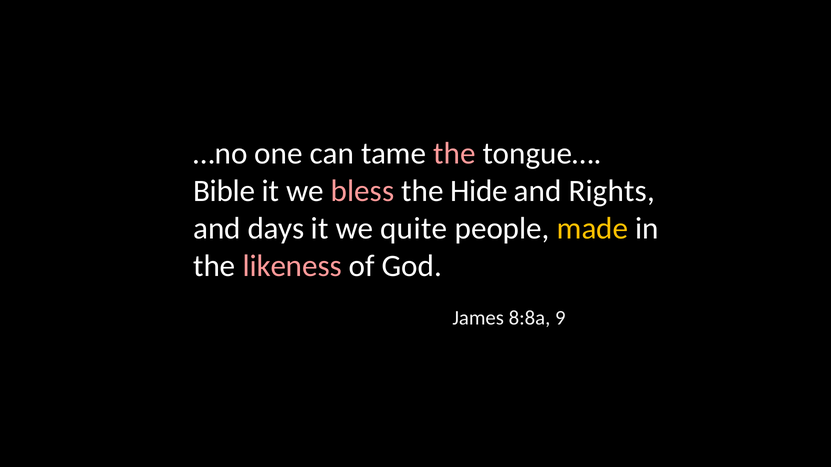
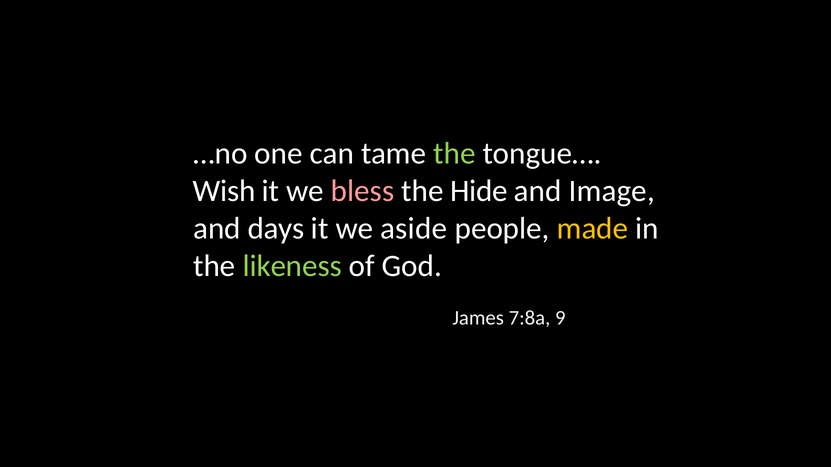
the colour: pink -> light green (455, 154)
Bible: Bible -> Wish (224, 191)
Rights: Rights -> Image (612, 191)
quite: quite -> aside (414, 229)
likeness colour: pink -> light green (292, 266)
8:8a: 8:8a -> 7:8a (529, 318)
